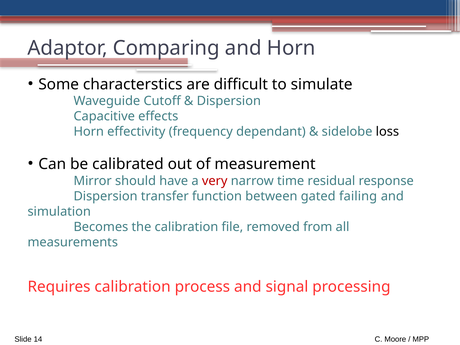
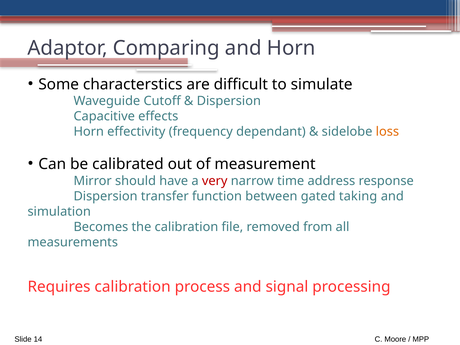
loss colour: black -> orange (387, 132)
residual: residual -> address (331, 181)
failing: failing -> taking (358, 196)
